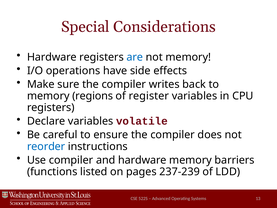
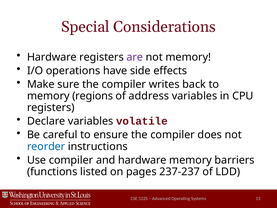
are colour: blue -> purple (135, 57)
register: register -> address (149, 96)
237-239: 237-239 -> 237-237 (180, 172)
